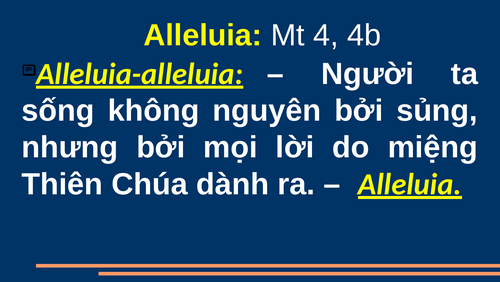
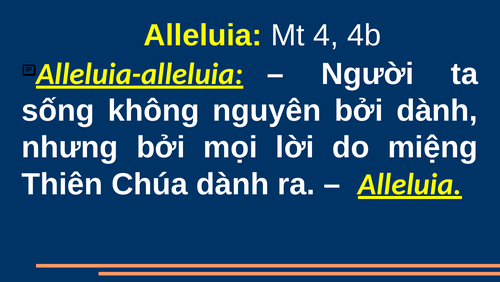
bởi sủng: sủng -> dành (437, 110)
